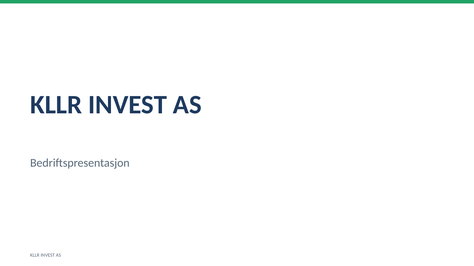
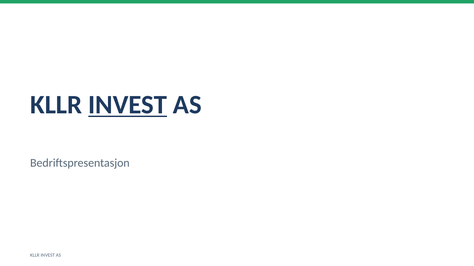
INVEST underline: none -> present (128, 105)
